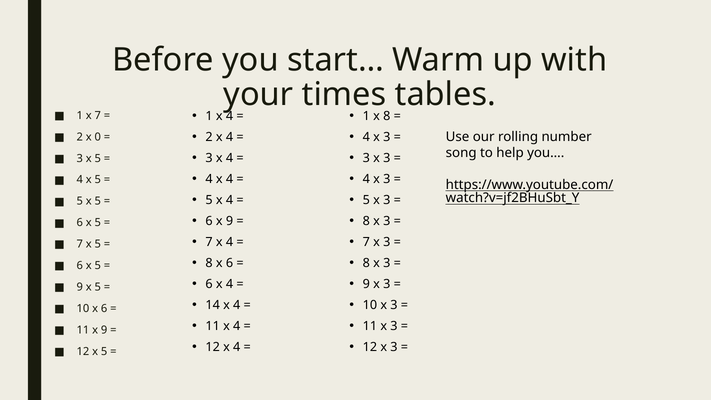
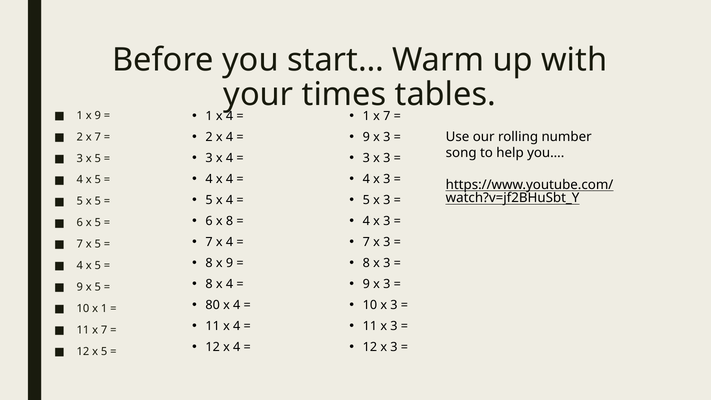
8: 8 -> 7 (387, 116)
1 x 7: 7 -> 9 (98, 115)
4: 4 -> 9 (366, 137)
2 x 0: 0 -> 7 (98, 137)
6 x 9: 9 -> 8 (230, 221)
8: 8 -> 4 (366, 221)
8 x 6: 6 -> 9 (230, 263)
6: 6 -> 4 (80, 266)
6: 6 -> 8 (209, 284)
14: 14 -> 80 (213, 305)
10 x 6: 6 -> 1 (104, 308)
11 x 9: 9 -> 7 (104, 330)
